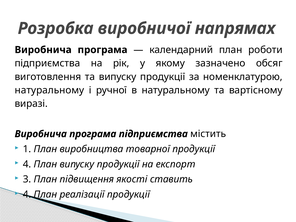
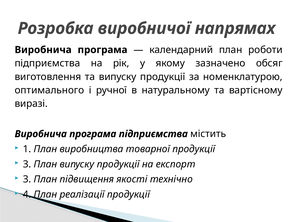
натуральному: натуральному -> оптимального (49, 90)
4: 4 -> 3 (27, 164)
ставить: ставить -> технічно (171, 179)
